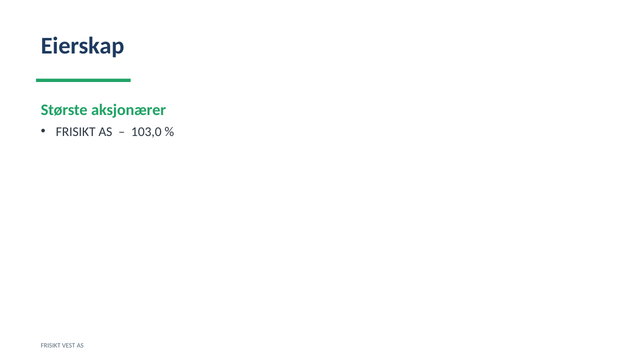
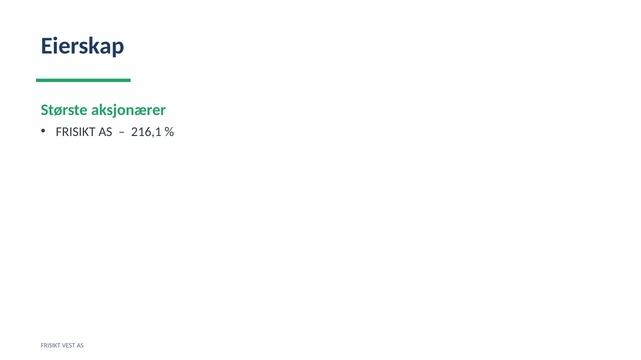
103,0: 103,0 -> 216,1 (146, 132)
